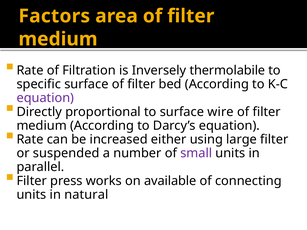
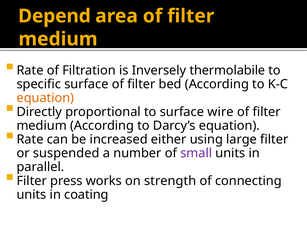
Factors: Factors -> Depend (54, 16)
equation colour: purple -> orange (45, 98)
available: available -> strength (170, 181)
natural: natural -> coating (86, 195)
